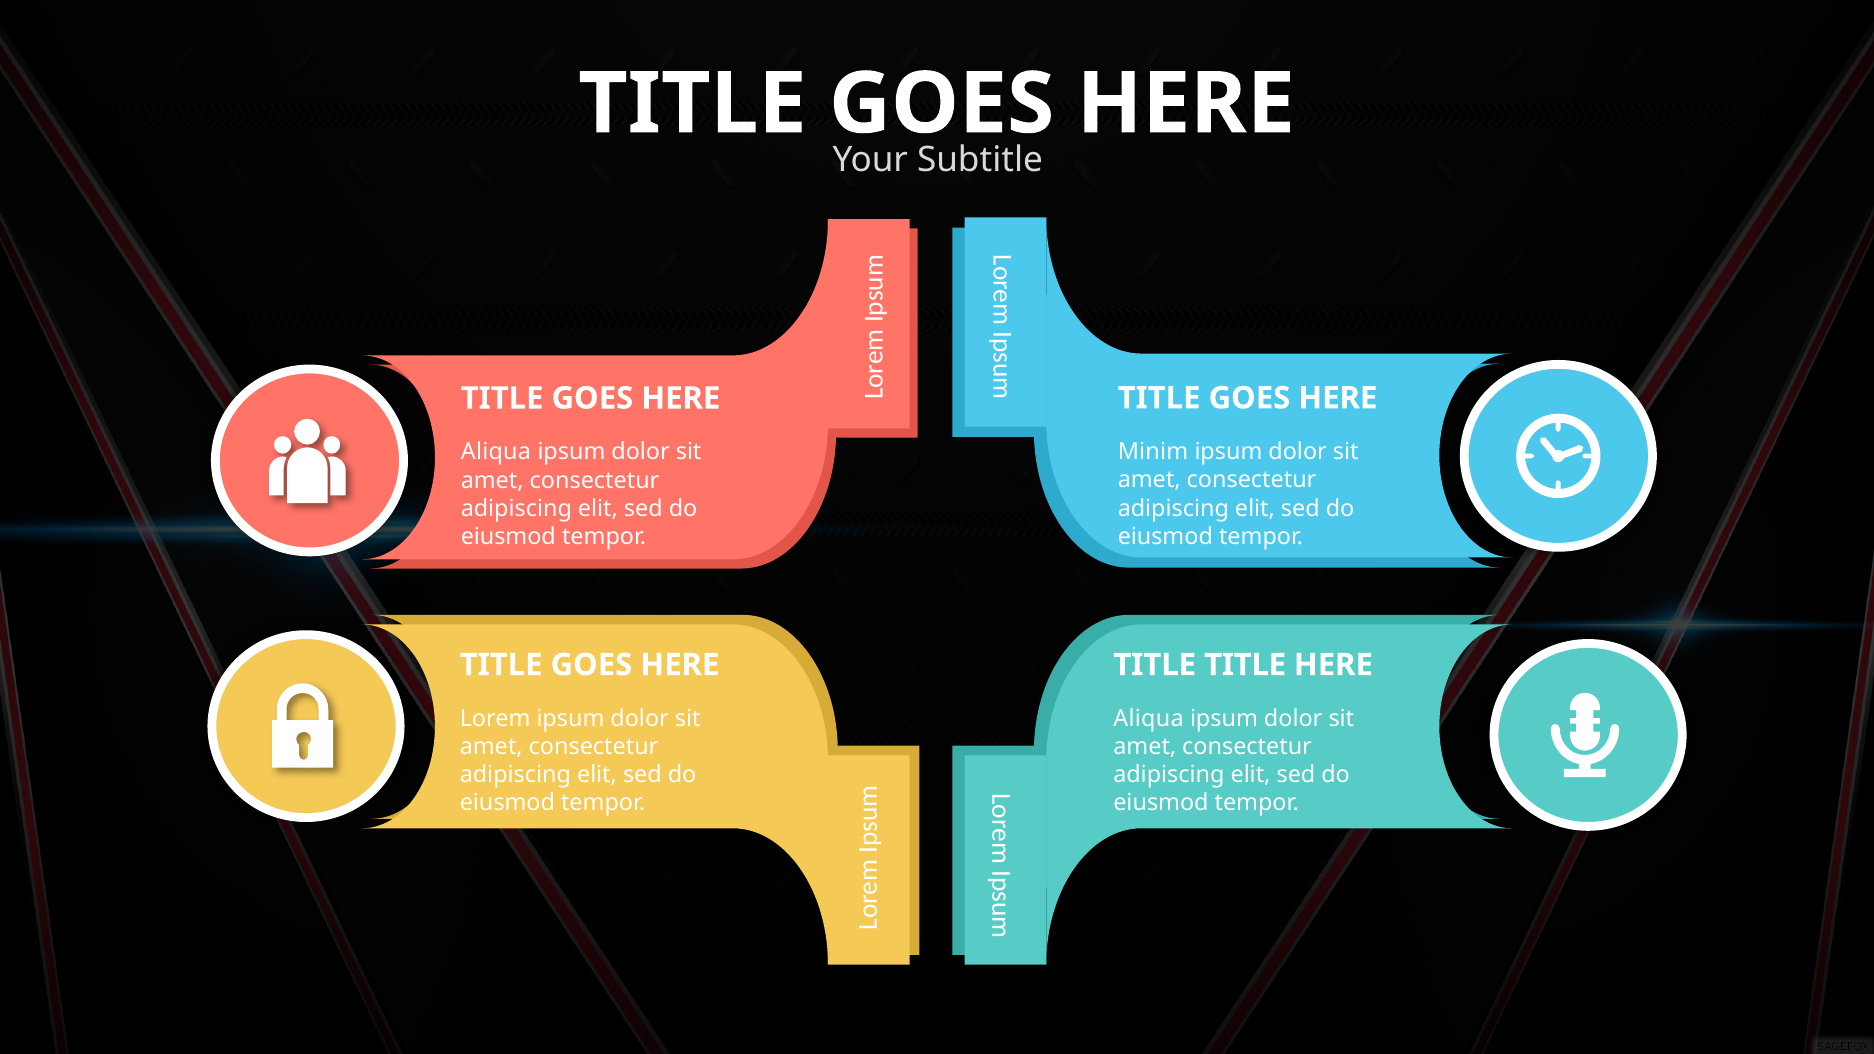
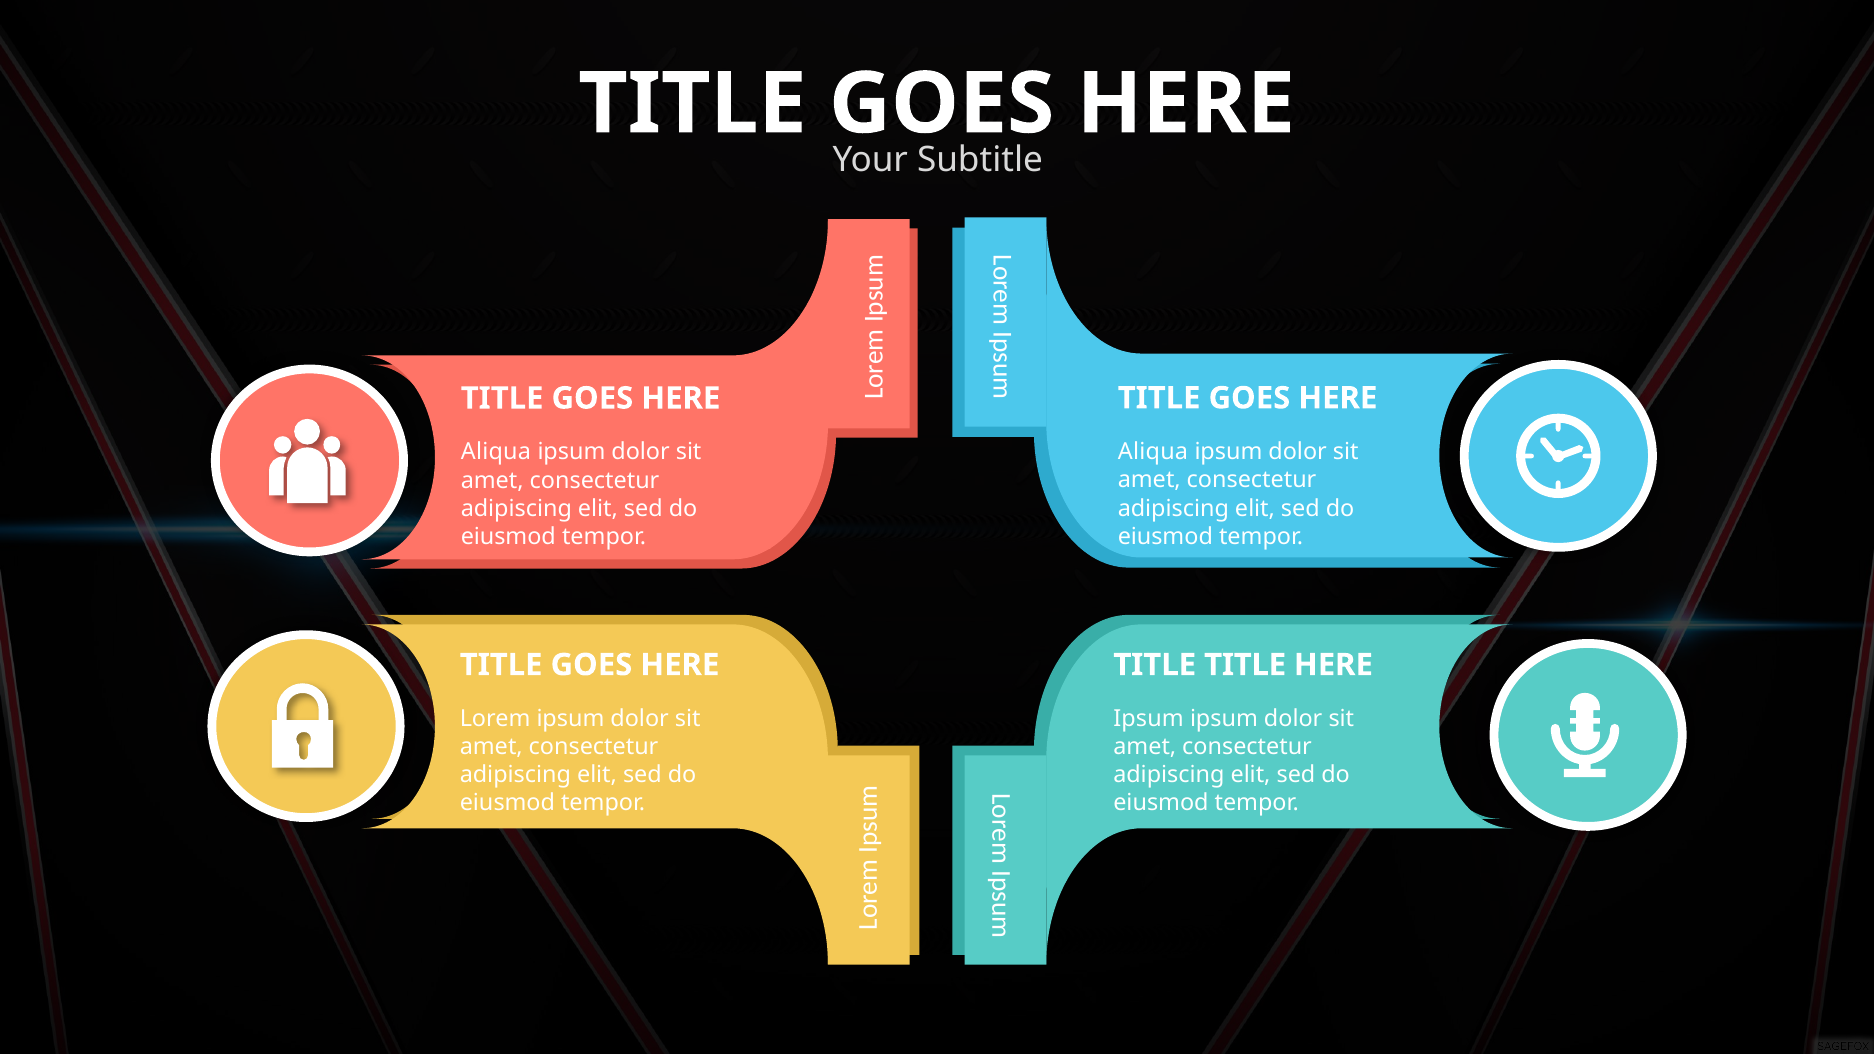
Minim: Minim -> Aliqua (1153, 452)
Aliqua: Aliqua -> Ipsum (1149, 719)
